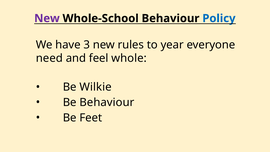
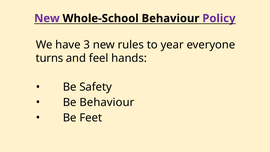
Policy colour: blue -> purple (219, 18)
need: need -> turns (49, 58)
whole: whole -> hands (129, 58)
Wilkie: Wilkie -> Safety (96, 87)
